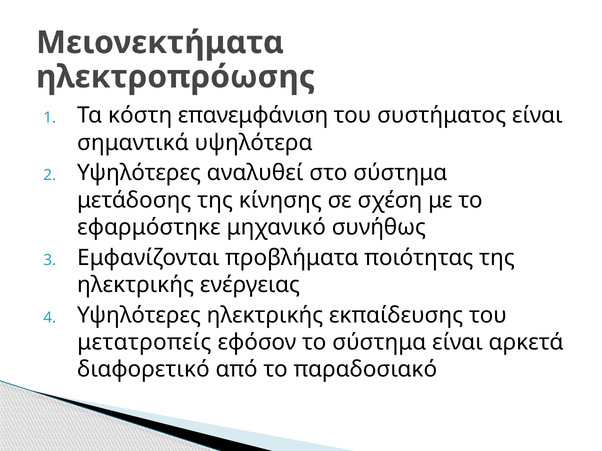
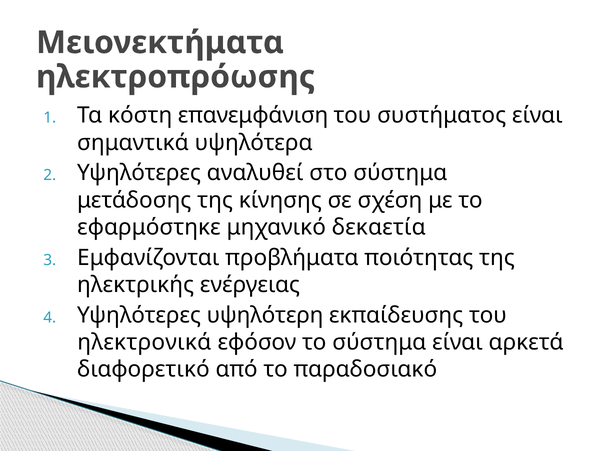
συνήθως: συνήθως -> δεκαετία (379, 227)
Υψηλότερες ηλεκτρικής: ηλεκτρικής -> υψηλότερη (265, 315)
μετατροπείς: μετατροπείς -> ηλεκτρονικά (144, 343)
